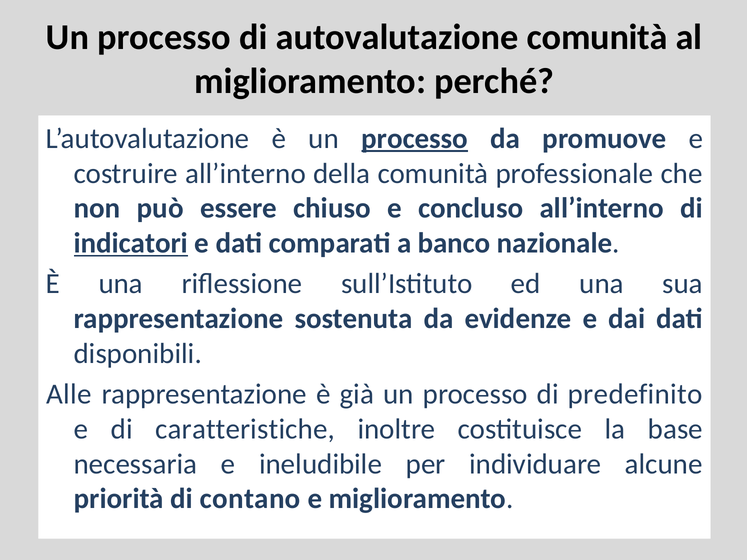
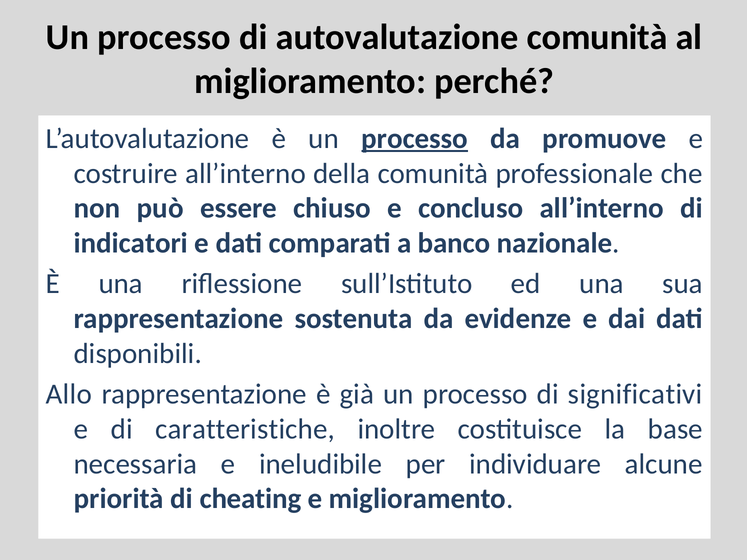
indicatori underline: present -> none (131, 243)
Alle: Alle -> Allo (69, 394)
predefinito: predefinito -> significativi (635, 394)
contano: contano -> cheating (250, 499)
